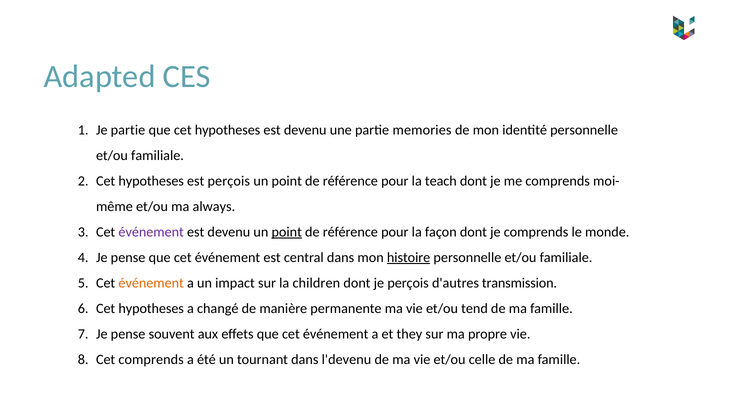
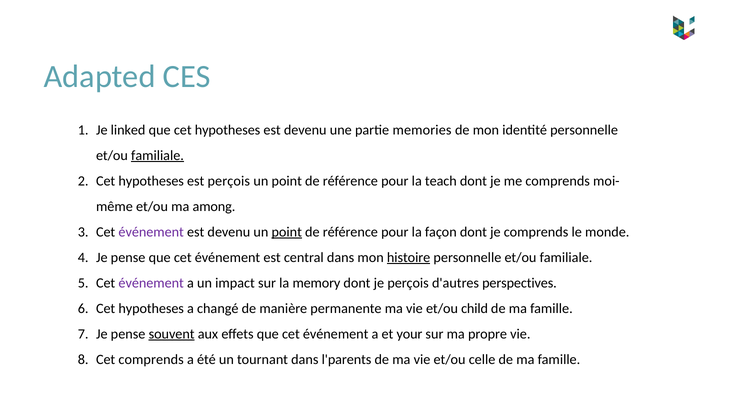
Je partie: partie -> linked (128, 130)
familiale underline: none -> present (157, 155)
always: always -> among (214, 206)
événement colour: orange -> purple (151, 283)
children: children -> memory (316, 283)
transmission: transmission -> perspectives (519, 283)
tend: tend -> child (475, 309)
souvent underline: none -> present (172, 334)
they: they -> your (409, 334)
l'devenu: l'devenu -> l'parents (347, 360)
